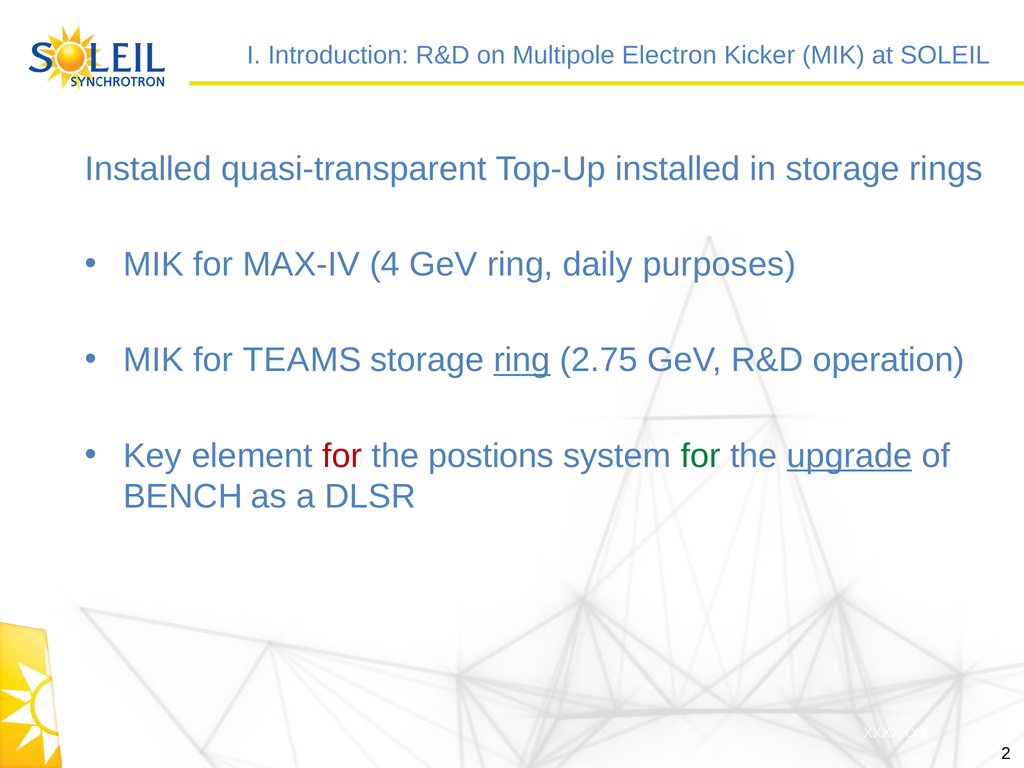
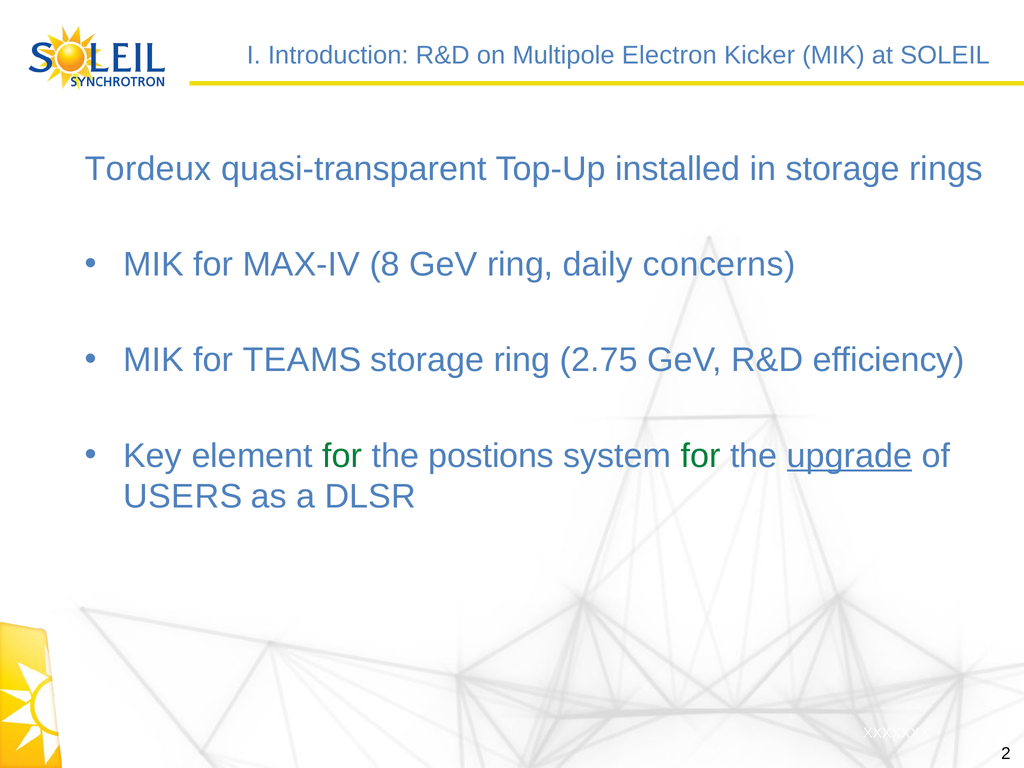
Installed: Installed -> Tordeux (148, 169)
4: 4 -> 8 (385, 265)
purposes: purposes -> concerns (719, 265)
ring underline: present -> none (522, 360)
operation: operation -> efficiency (889, 360)
for colour: red -> green (342, 456)
BENCH: BENCH -> USERS (183, 497)
